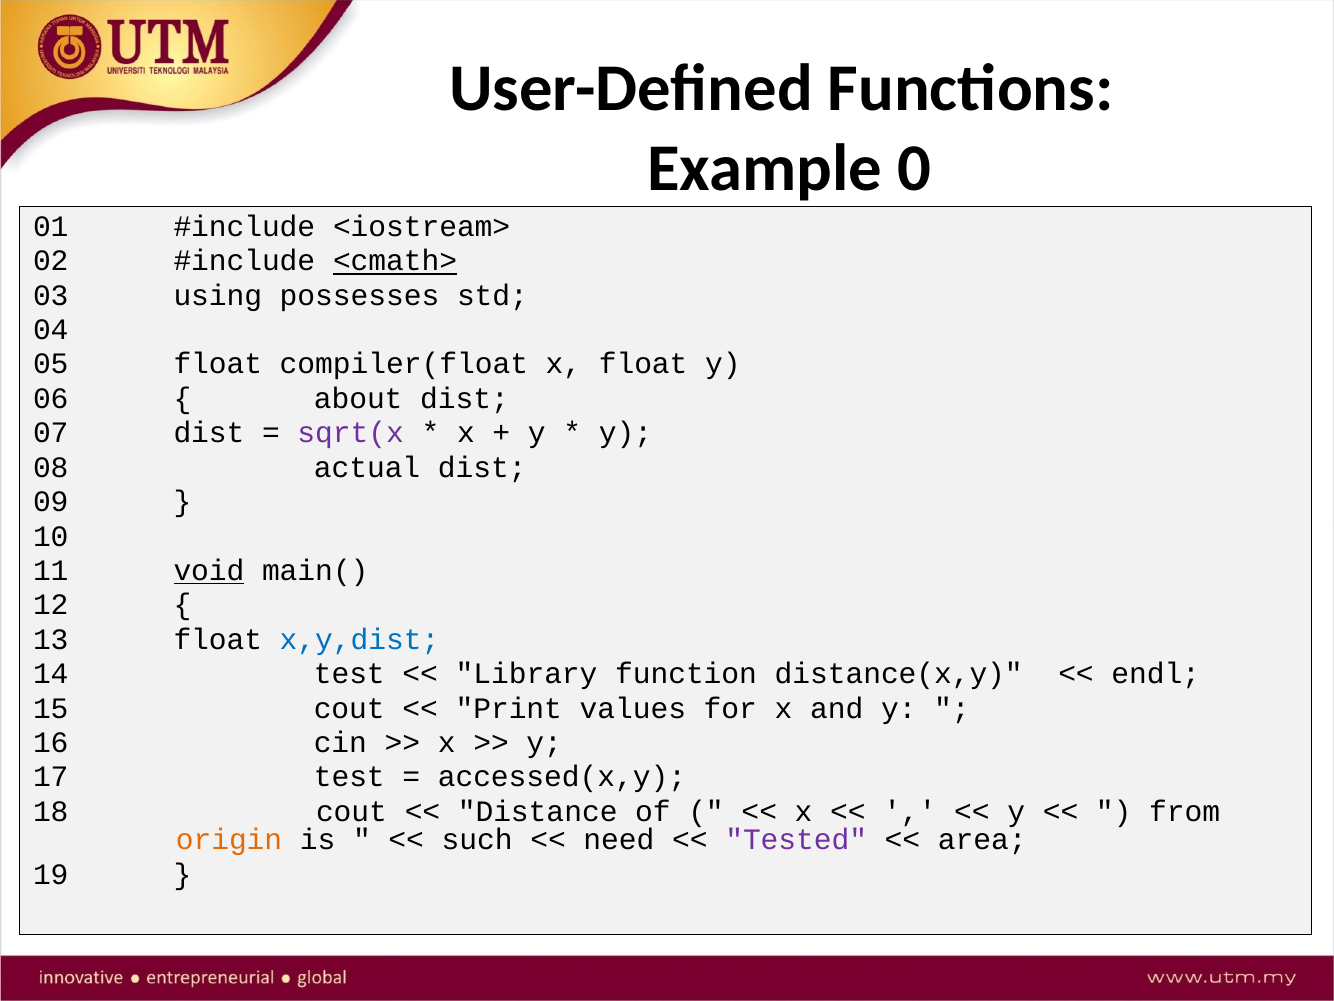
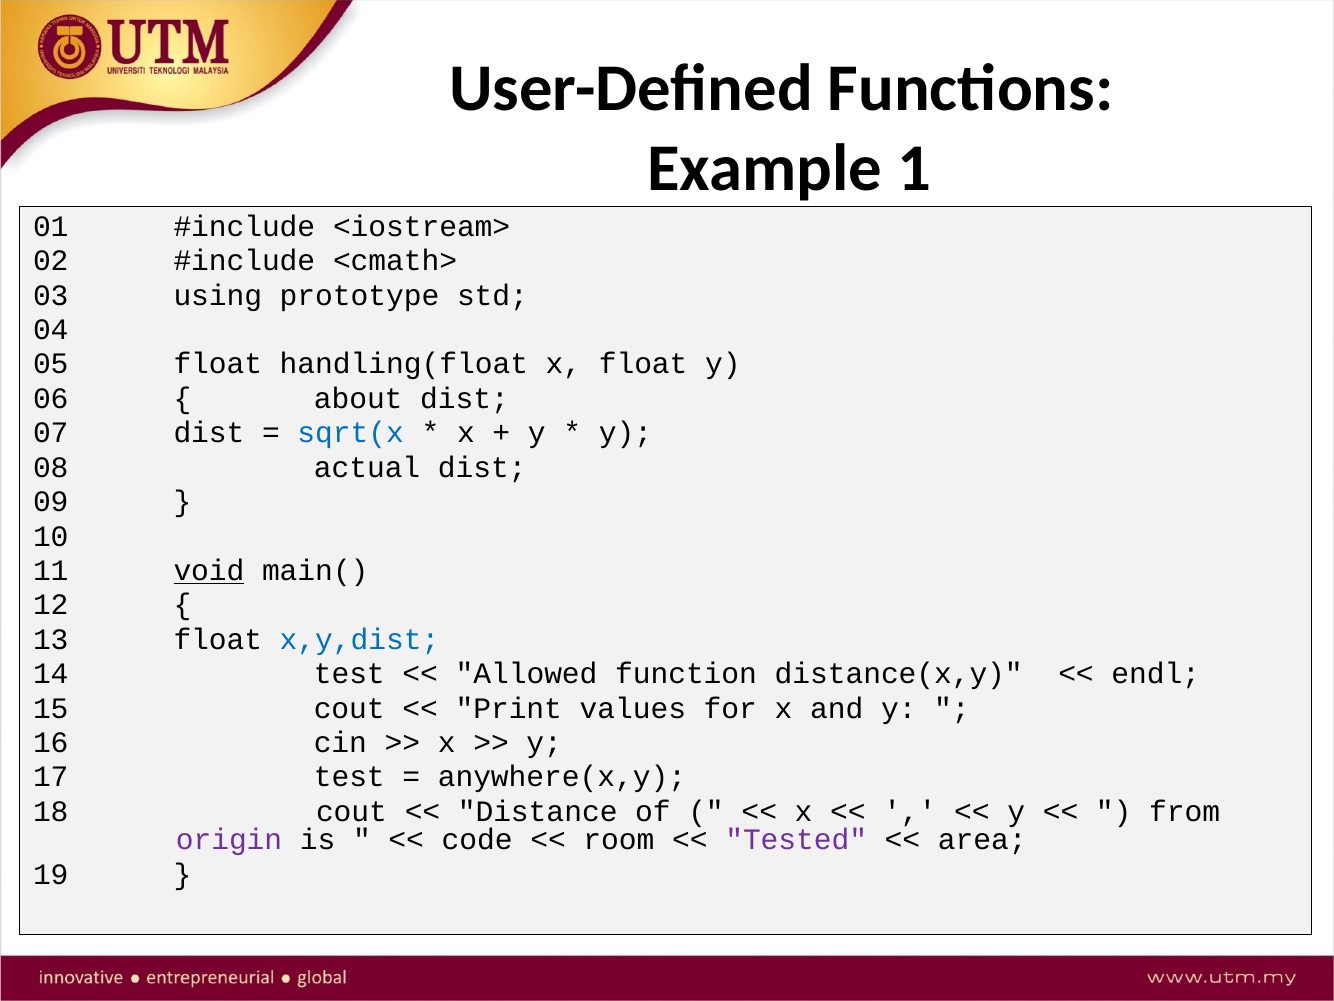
0: 0 -> 1 (914, 168)
<cmath> underline: present -> none (395, 261)
possesses: possesses -> prototype (360, 295)
compiler(float: compiler(float -> handling(float (404, 364)
sqrt(x colour: purple -> blue (351, 433)
Library: Library -> Allowed (527, 674)
accessed(x,y: accessed(x,y -> anywhere(x,y (562, 777)
origin colour: orange -> purple (229, 840)
such: such -> code (477, 840)
need: need -> room (619, 840)
